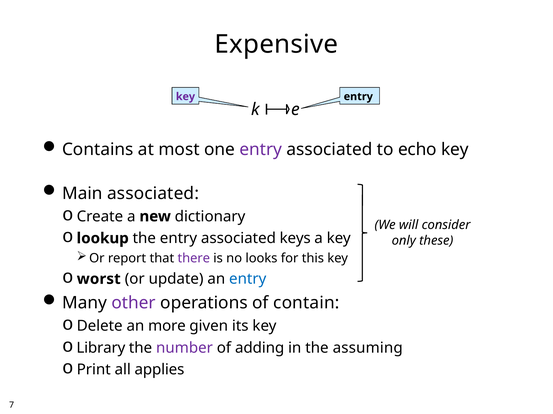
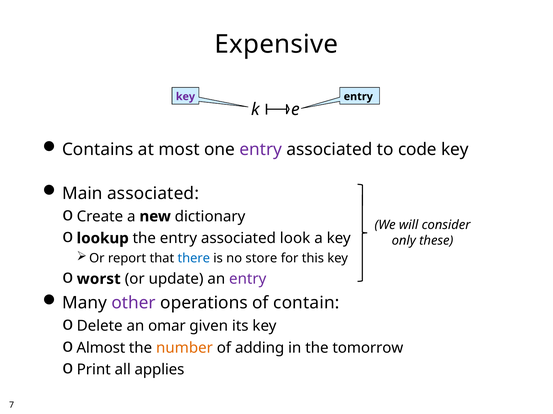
echo: echo -> code (417, 150)
keys: keys -> look (295, 239)
there colour: purple -> blue (194, 259)
looks: looks -> store (261, 259)
entry colour: blue -> purple (248, 279)
more: more -> omar (167, 326)
Library: Library -> Almost (101, 348)
number colour: purple -> orange (184, 348)
assuming: assuming -> tomorrow (368, 348)
